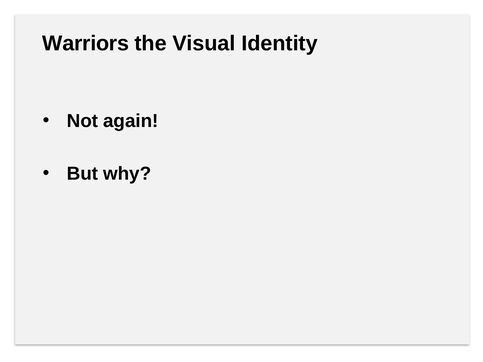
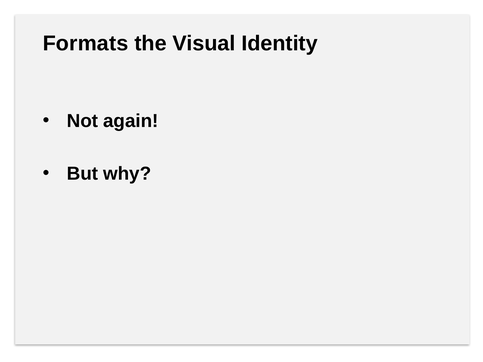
Warriors: Warriors -> Formats (85, 43)
